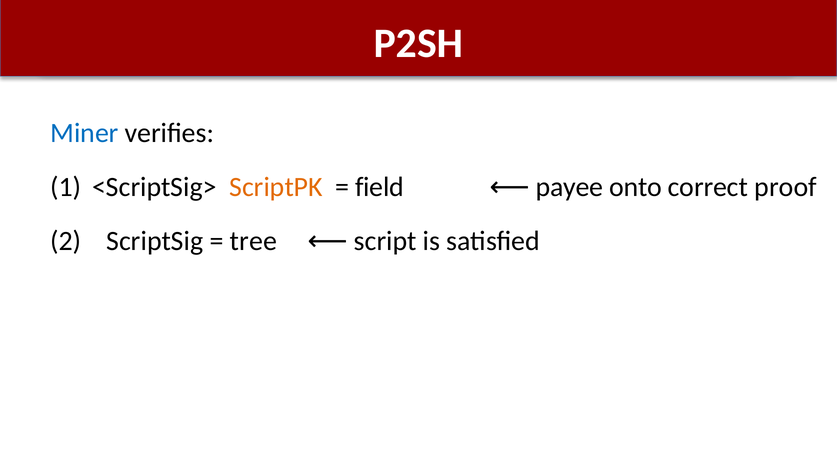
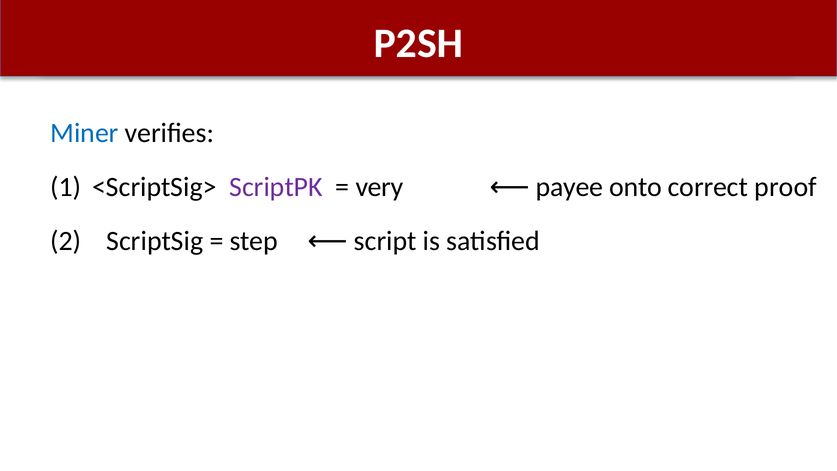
ScriptPK colour: orange -> purple (276, 187)
field: field -> very (379, 187)
tree: tree -> step (254, 241)
